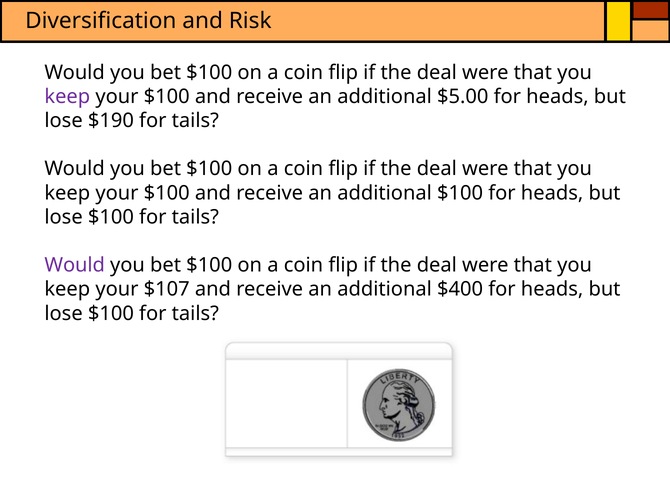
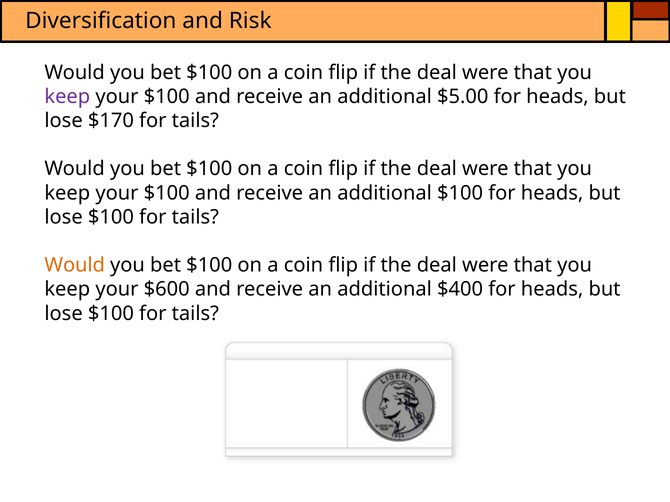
$190: $190 -> $170 (111, 121)
Would colour: purple -> orange (75, 266)
$107: $107 -> $600 (167, 290)
